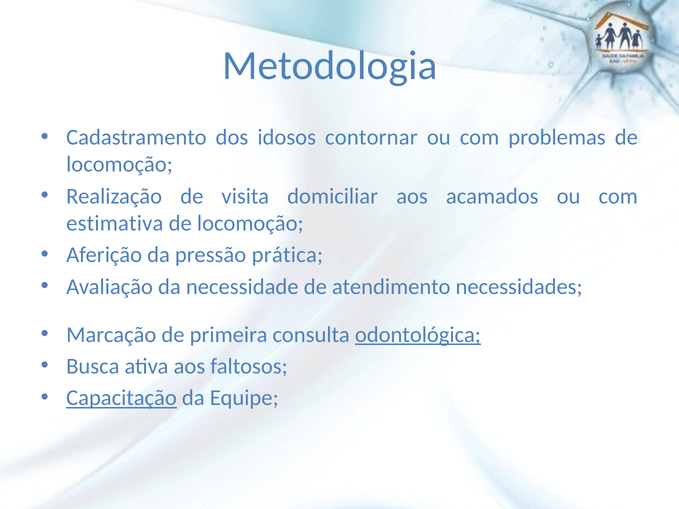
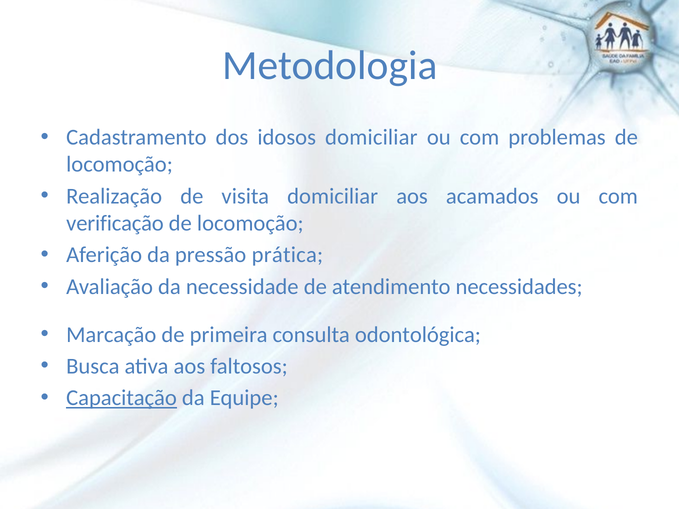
idosos contornar: contornar -> domiciliar (371, 137)
estimativa: estimativa -> verificação (115, 223)
odontológica underline: present -> none (418, 335)
